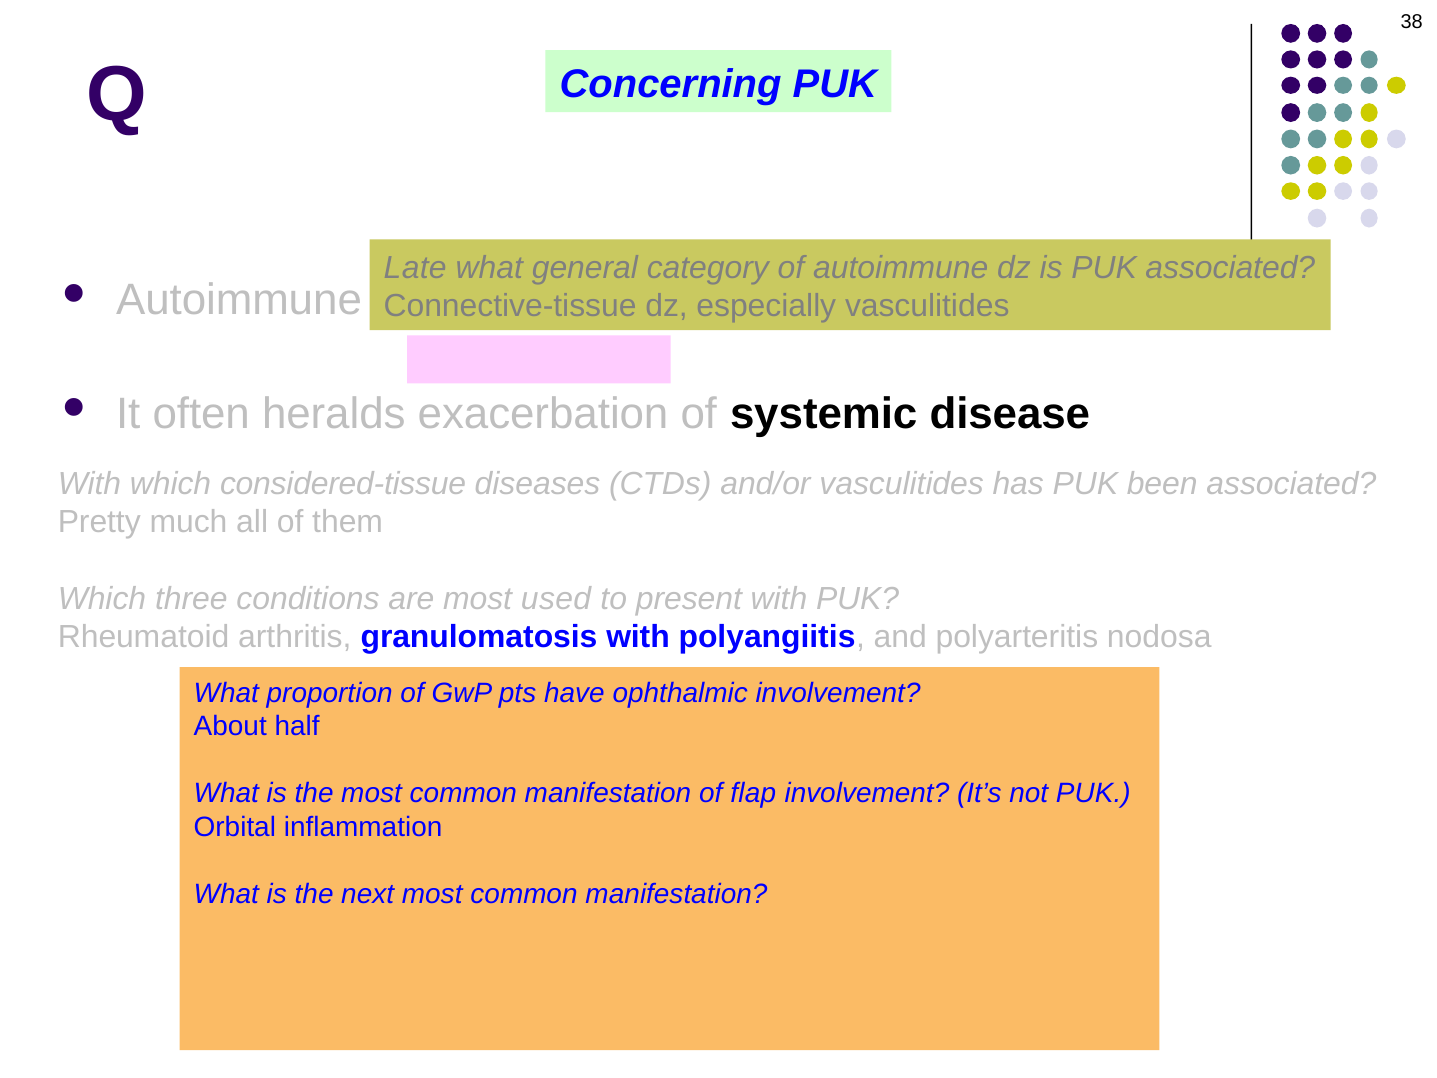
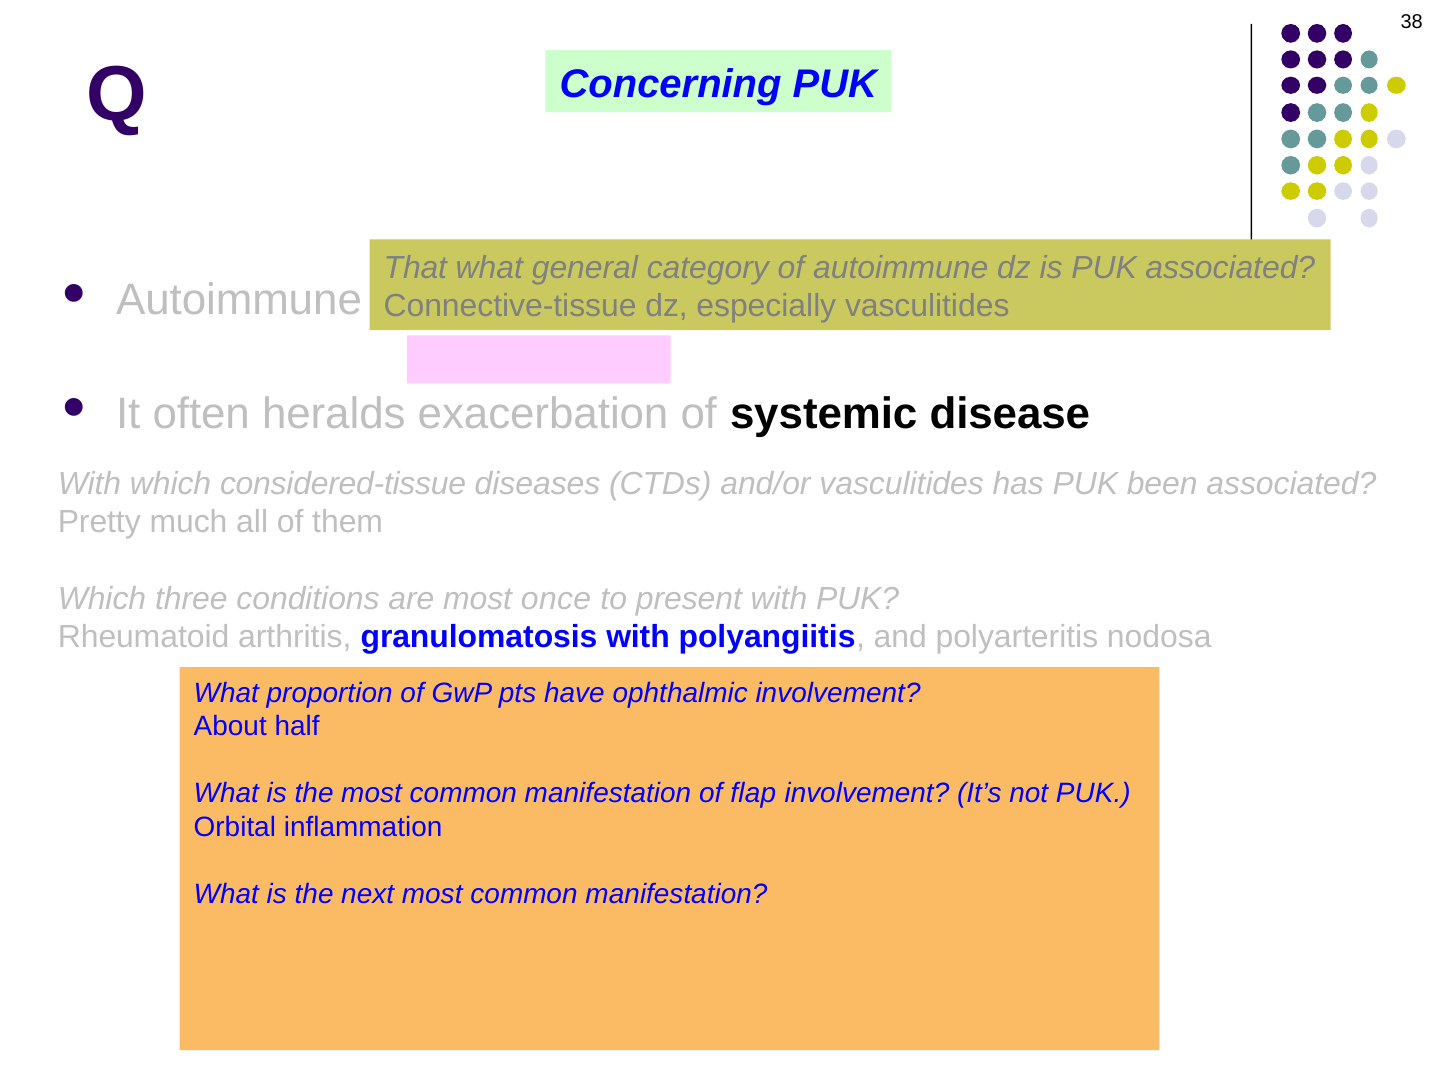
Late: Late -> That (415, 268)
used: used -> once (556, 598)
